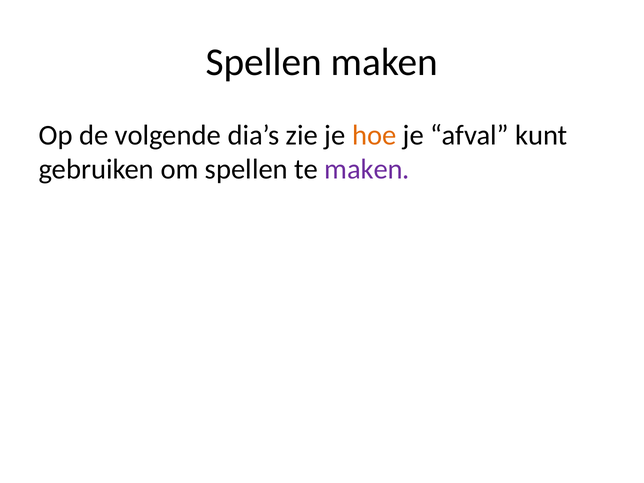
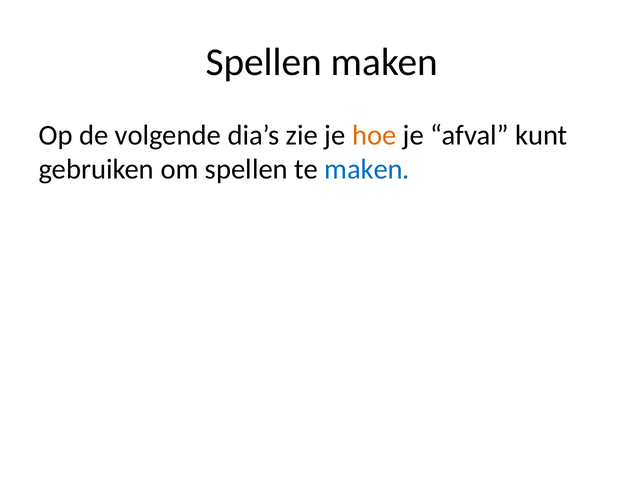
maken colour: purple -> blue (367, 169)
